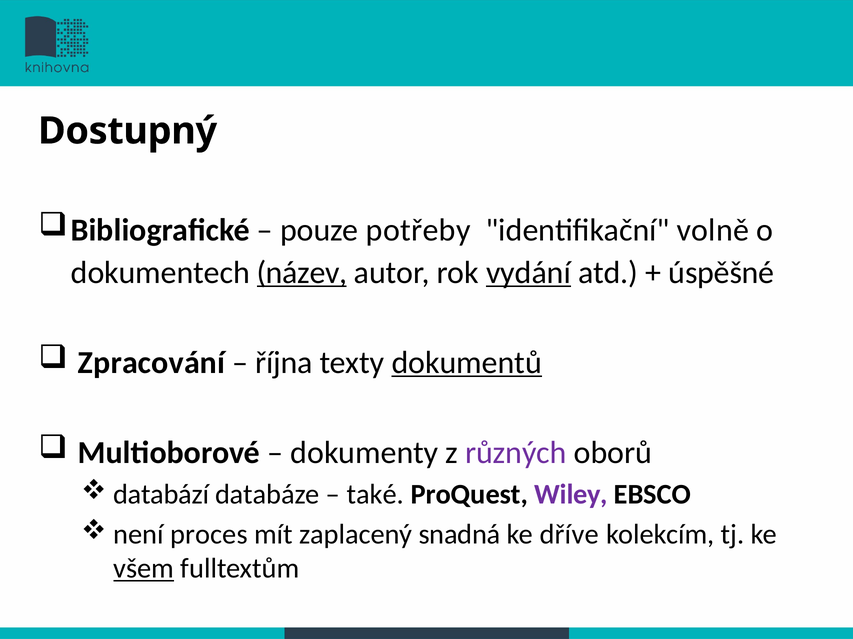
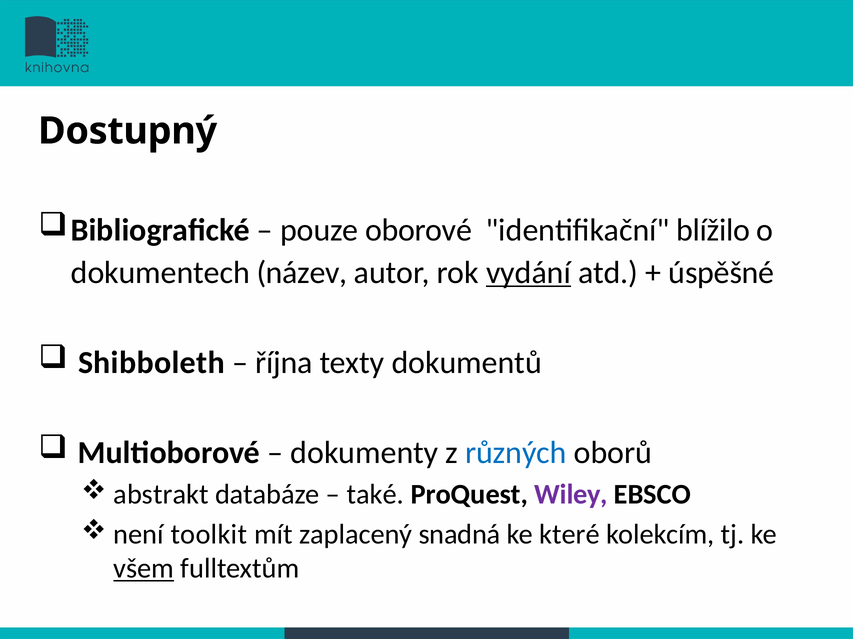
potřeby: potřeby -> oborové (419, 231)
volně: volně -> blížilo (713, 231)
název underline: present -> none (302, 273)
Zpracování: Zpracování -> Shibboleth (151, 363)
dokumentů underline: present -> none (467, 363)
různých colour: purple -> blue (516, 453)
databází: databází -> abstrakt (161, 495)
proces: proces -> toolkit (209, 535)
dříve: dříve -> které (569, 535)
